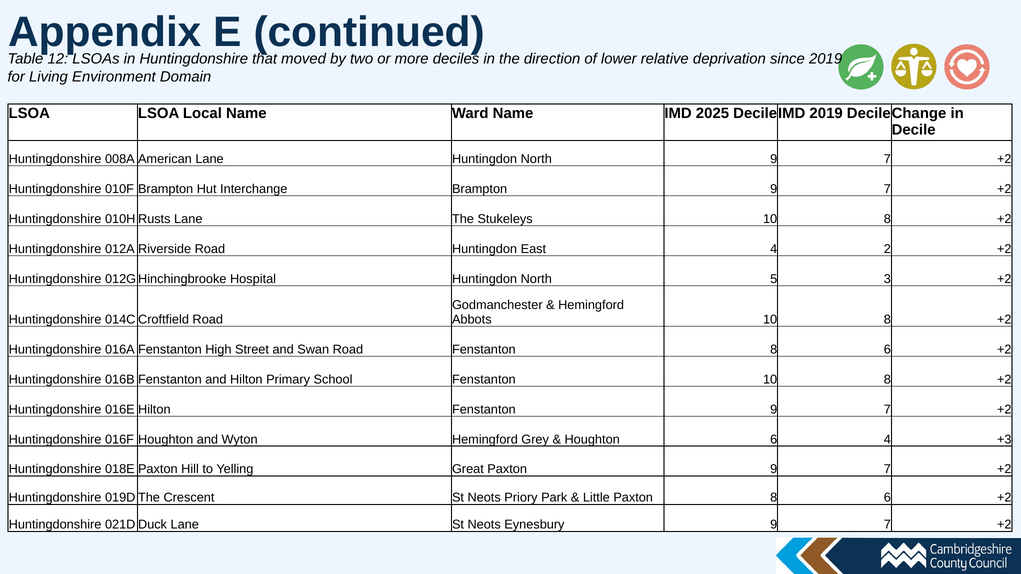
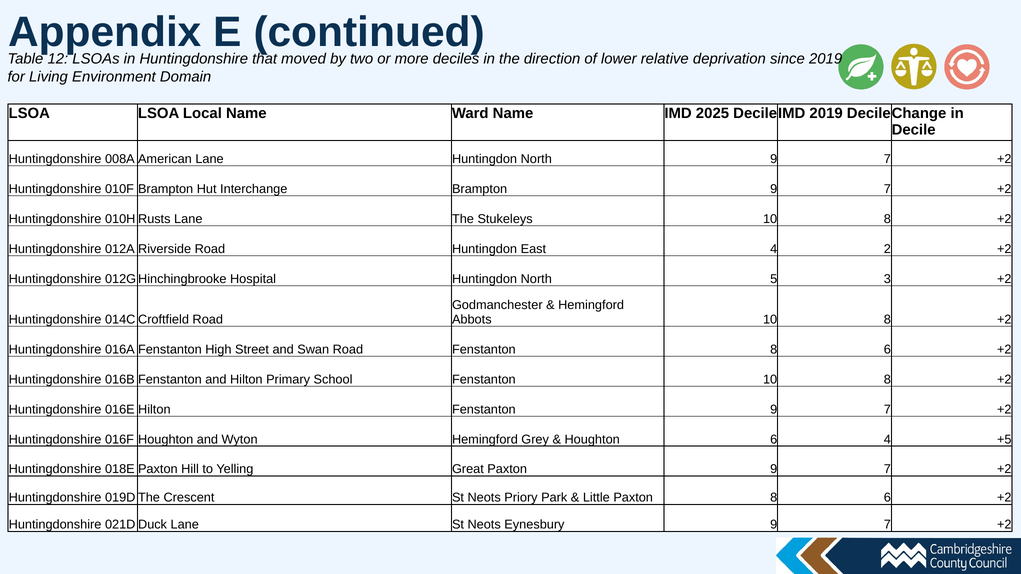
+3: +3 -> +5 (1004, 440)
